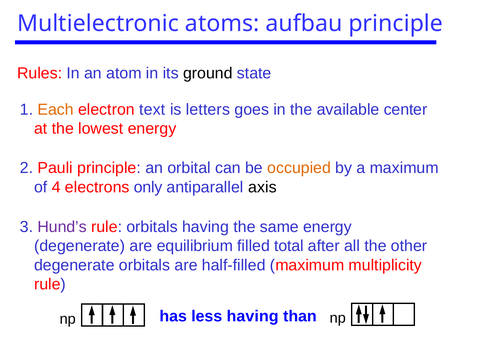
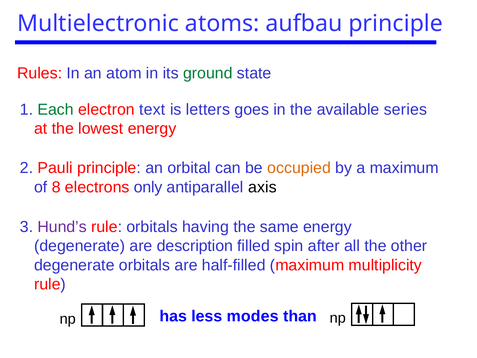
ground colour: black -> green (208, 73)
Each colour: orange -> green (56, 109)
center: center -> series (405, 109)
4: 4 -> 8 (56, 187)
equilibrium: equilibrium -> description (195, 246)
total: total -> spin (289, 246)
less having: having -> modes (253, 316)
